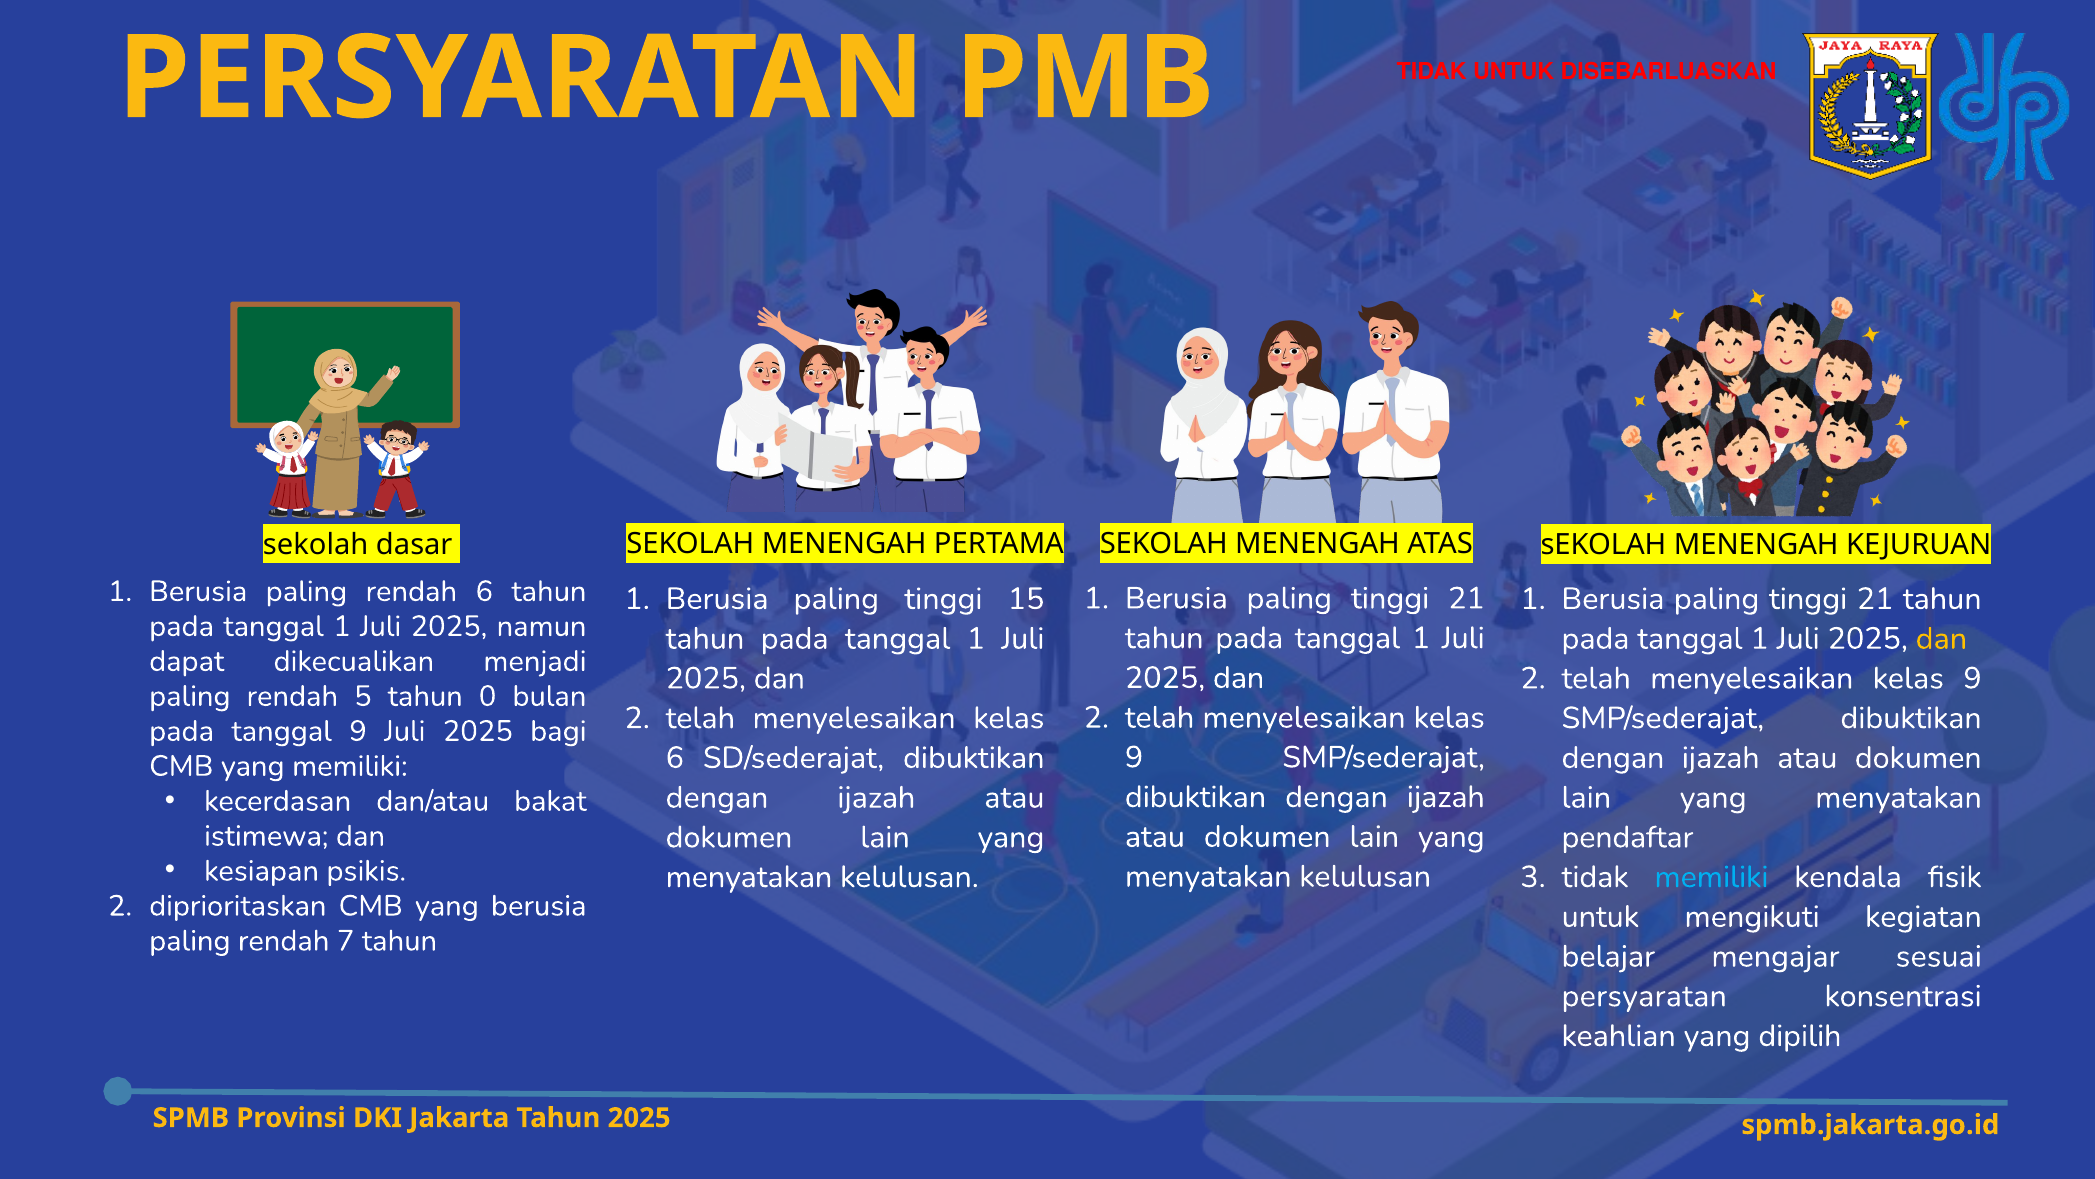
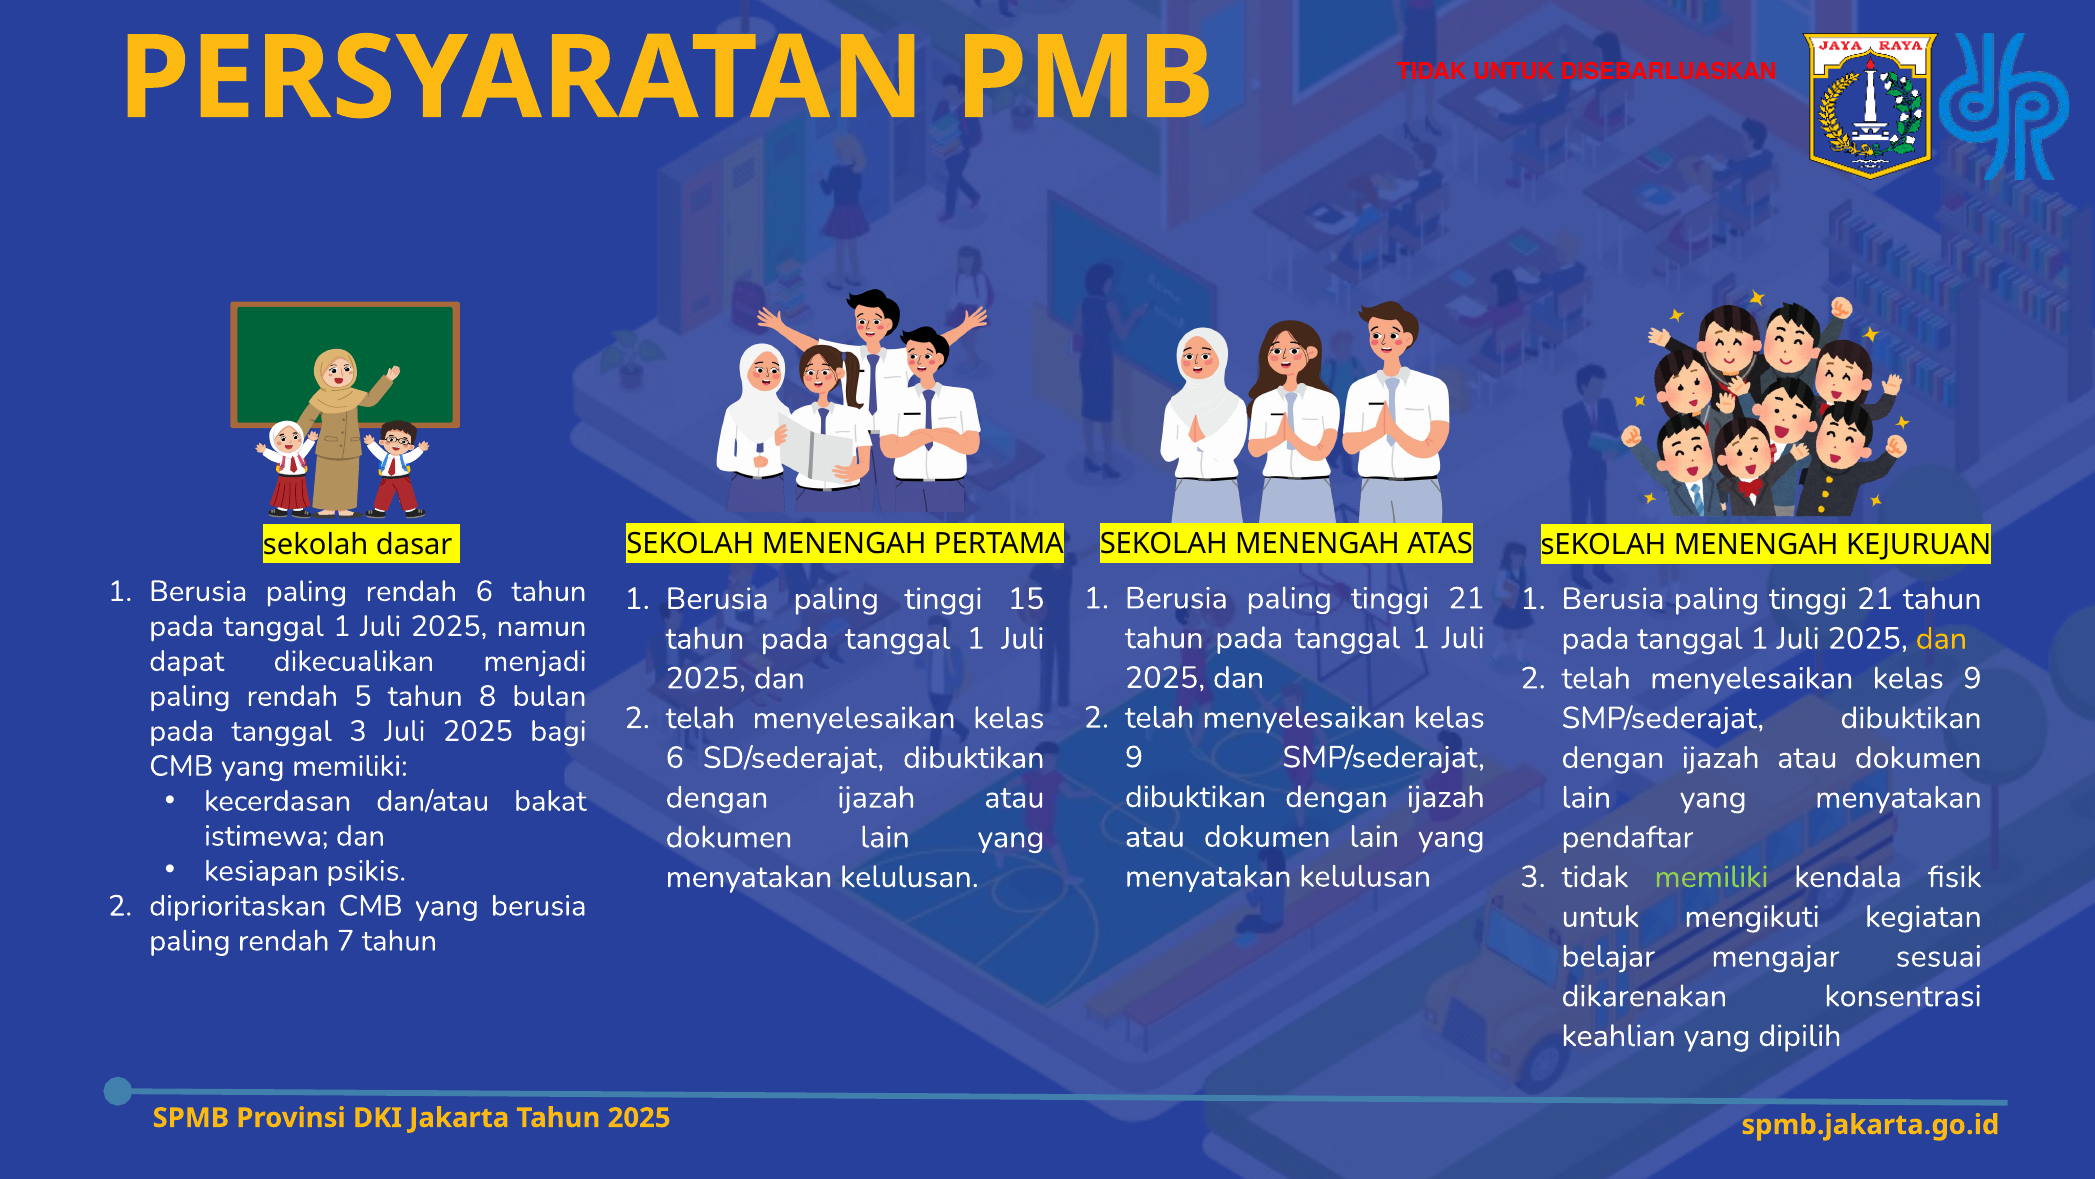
0: 0 -> 8 (488, 696)
tanggal 9: 9 -> 3 (358, 731)
memiliki colour: light blue -> light green (1711, 877)
persyaratan: persyaratan -> dikarenakan (1644, 996)
